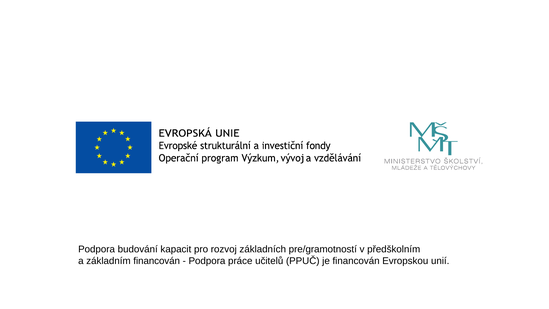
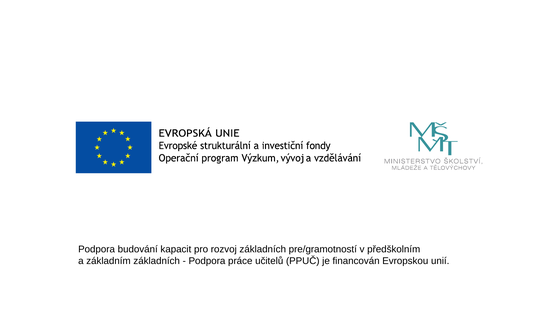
základním financován: financován -> základních (157, 261)
